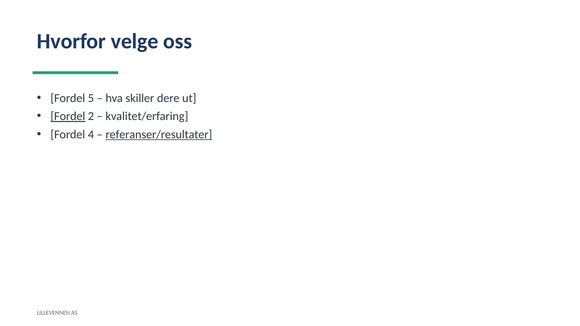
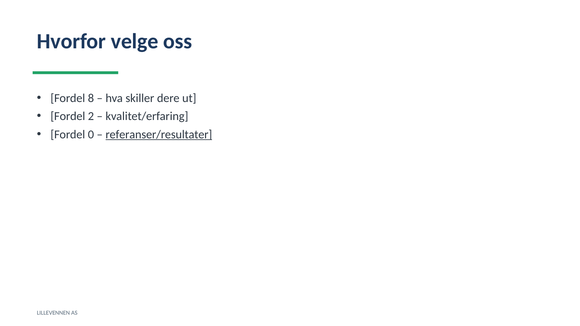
5: 5 -> 8 (91, 98)
Fordel underline: present -> none (68, 116)
4: 4 -> 0 (91, 135)
